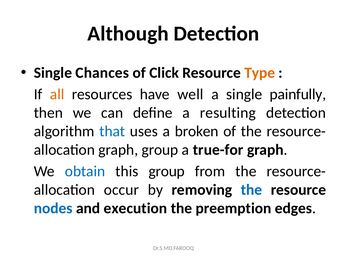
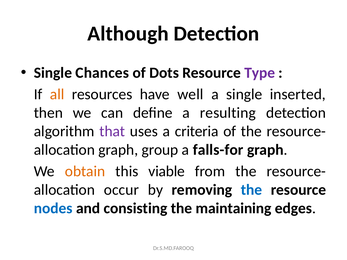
Click: Click -> Dots (164, 73)
Type colour: orange -> purple (260, 73)
painfully: painfully -> inserted (298, 94)
that colour: blue -> purple (112, 131)
broken: broken -> criteria (197, 131)
true-for: true-for -> falls-for (218, 150)
obtain colour: blue -> orange (85, 172)
this group: group -> viable (167, 172)
execution: execution -> consisting (136, 209)
preemption: preemption -> maintaining (234, 209)
